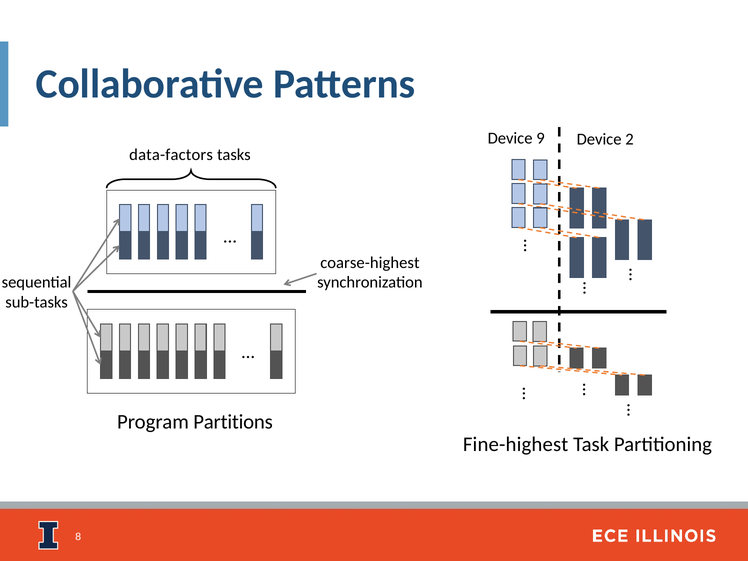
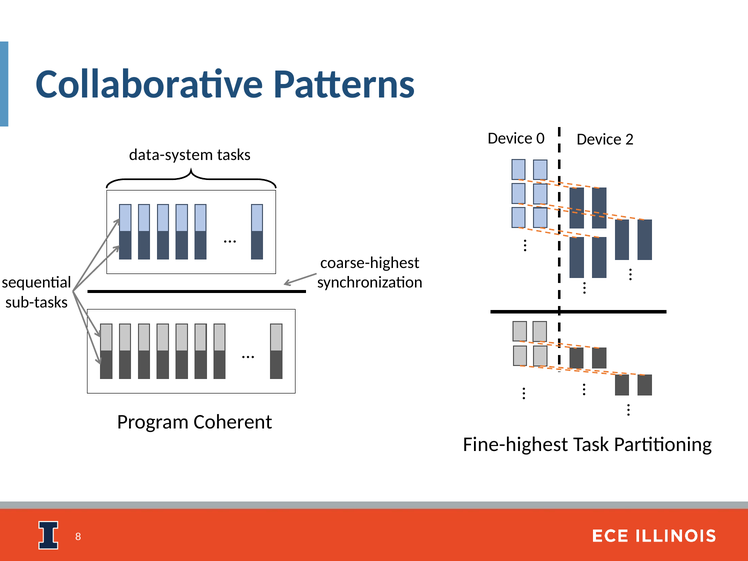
9: 9 -> 0 (540, 138)
data-factors: data-factors -> data-system (171, 155)
Partitions: Partitions -> Coherent (233, 422)
